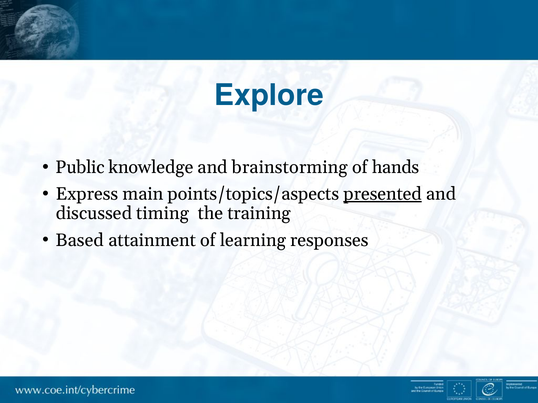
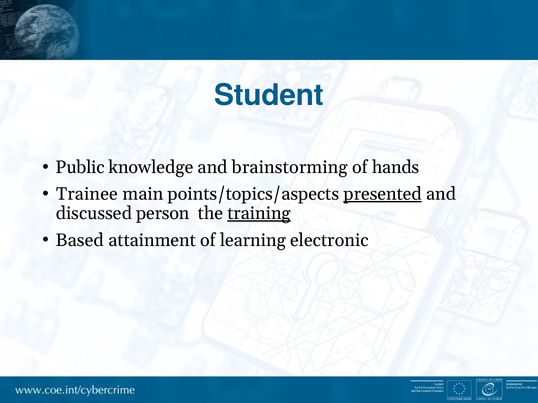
Explore: Explore -> Student (269, 95)
Express: Express -> Trainee (87, 194)
timing: timing -> person (163, 214)
training underline: none -> present (259, 214)
responses: responses -> electronic (329, 240)
